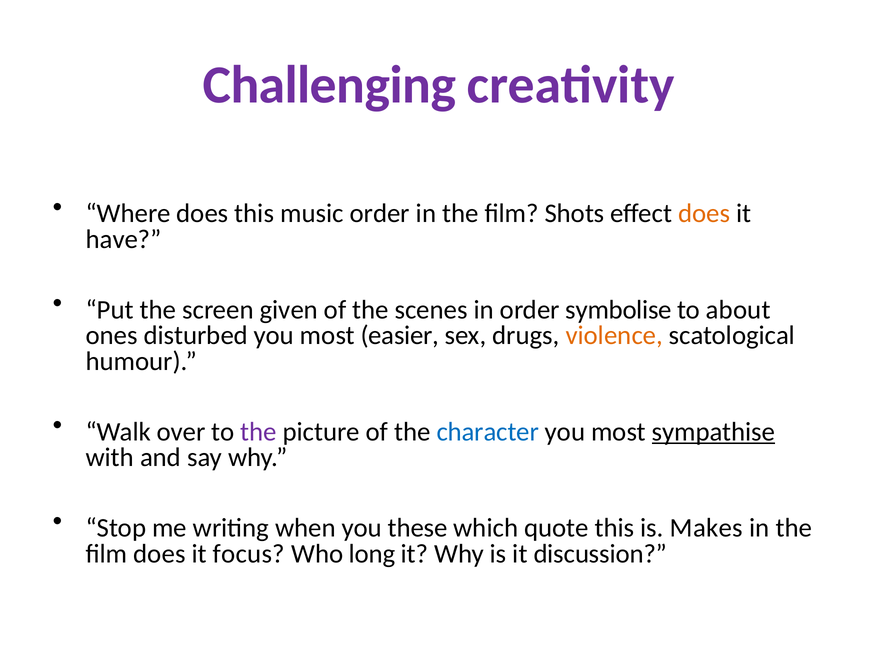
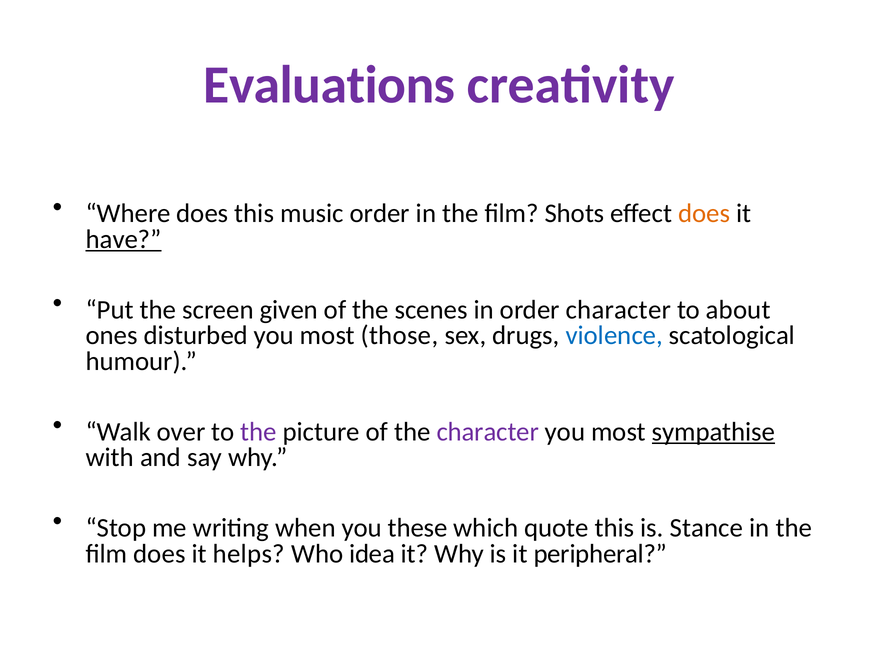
Challenging: Challenging -> Evaluations (329, 85)
have underline: none -> present (124, 239)
order symbolise: symbolise -> character (618, 310)
easier: easier -> those (400, 336)
violence colour: orange -> blue (614, 336)
character colour: blue -> purple (488, 432)
Makes: Makes -> Stance (706, 528)
focus: focus -> helps (249, 554)
long: long -> idea (372, 554)
discussion: discussion -> peripheral (600, 554)
